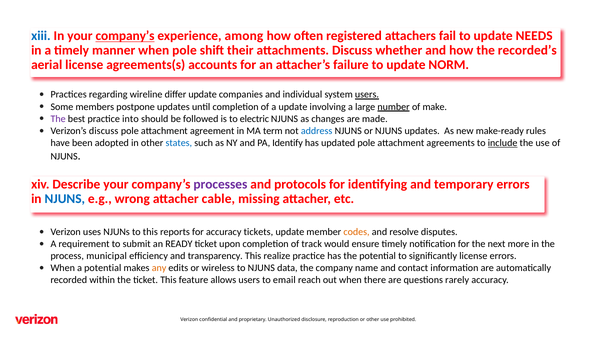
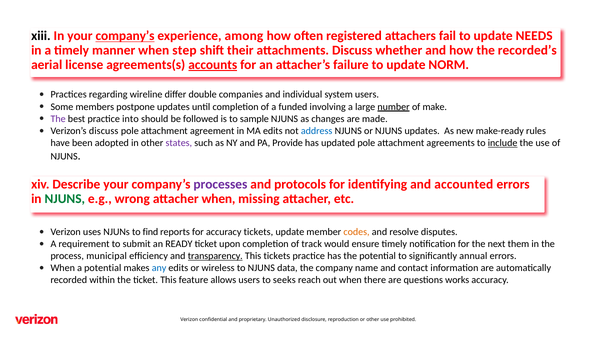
xiii colour: blue -> black (41, 36)
when pole: pole -> step (184, 50)
accounts underline: none -> present (213, 65)
differ update: update -> double (203, 95)
users underline: present -> none (367, 95)
a update: update -> funded (293, 107)
electric: electric -> sample (254, 119)
MA term: term -> edits (273, 131)
states colour: blue -> purple (179, 143)
Identify: Identify -> Provide (288, 143)
temporary: temporary -> accounted (464, 184)
NJUNS colour: blue -> green (65, 198)
attacher cable: cable -> when (218, 198)
to this: this -> find (150, 232)
more: more -> them (518, 244)
transparency underline: none -> present (215, 256)
This realize: realize -> tickets (277, 256)
significantly license: license -> annual (473, 256)
any colour: orange -> blue (159, 268)
email: email -> seeks (284, 280)
rarely: rarely -> works (457, 280)
